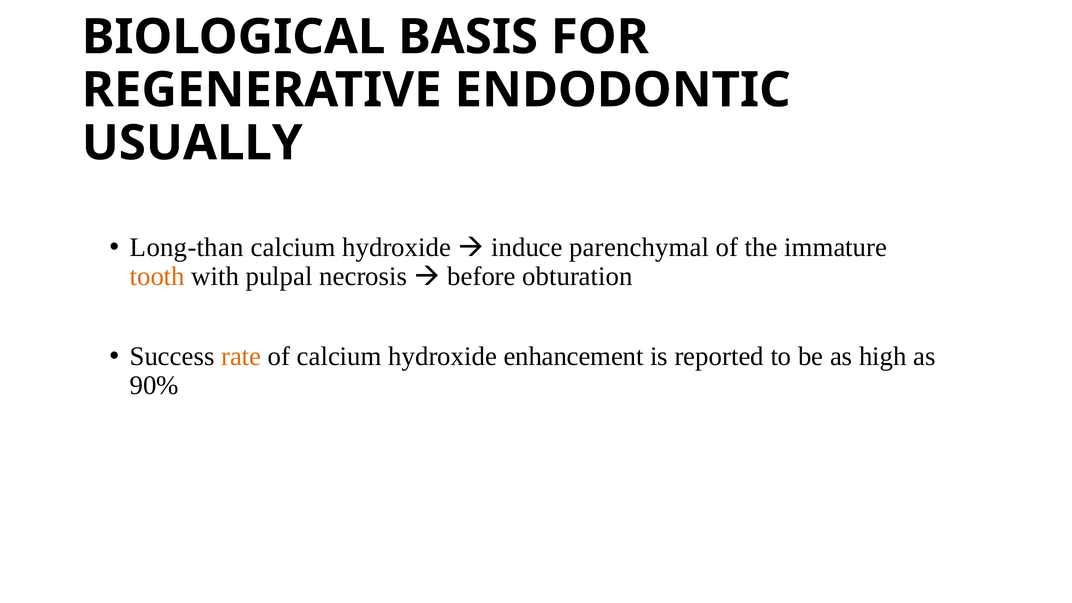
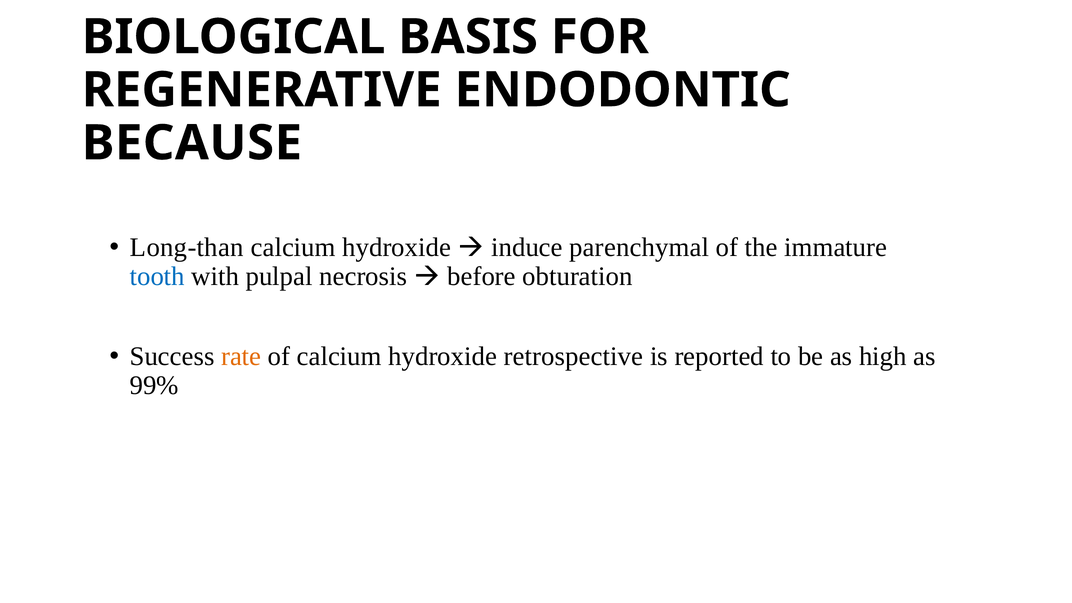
USUALLY: USUALLY -> BECAUSE (192, 143)
tooth colour: orange -> blue (157, 276)
enhancement: enhancement -> retrospective (573, 356)
90%: 90% -> 99% (154, 385)
